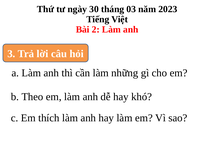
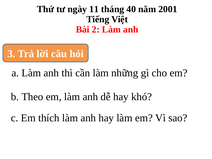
30: 30 -> 11 (94, 9)
03: 03 -> 40 (131, 9)
2023: 2023 -> 2001 (168, 9)
